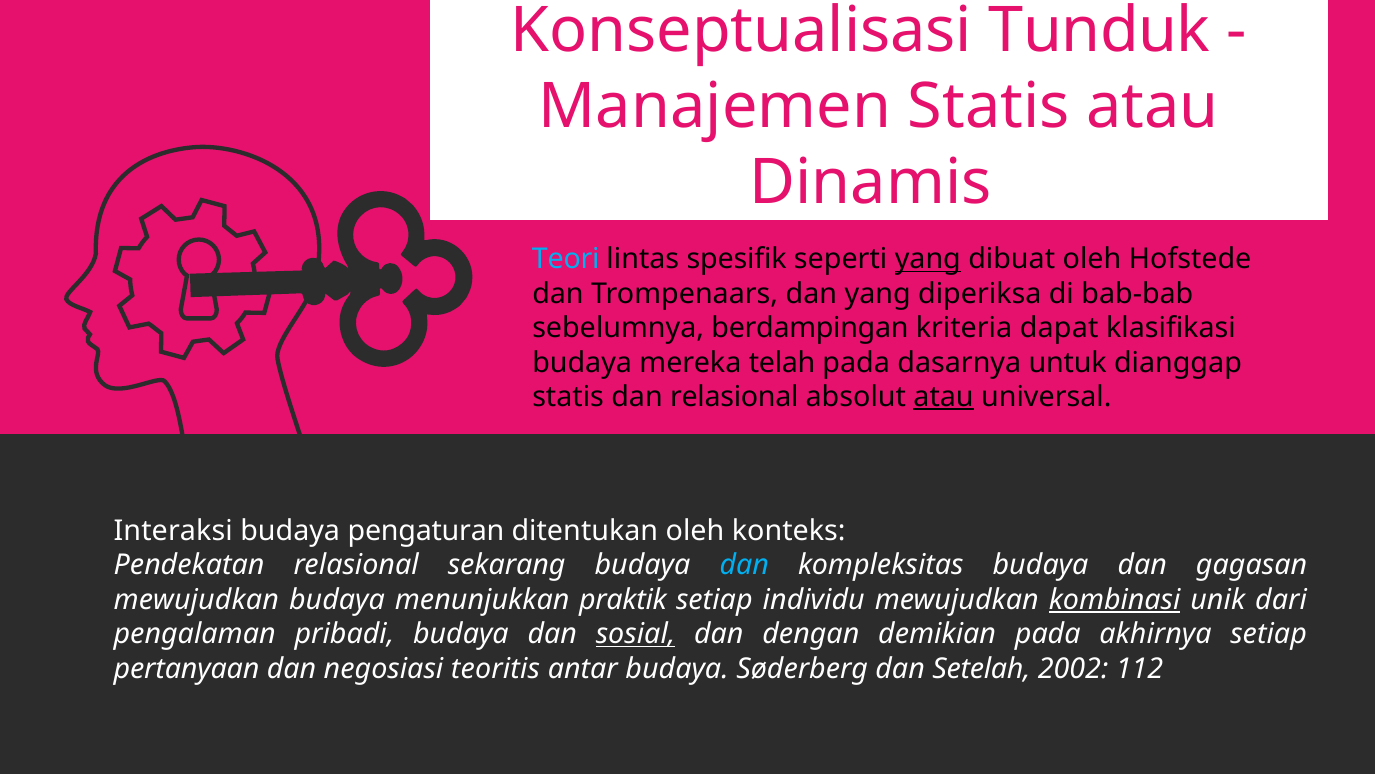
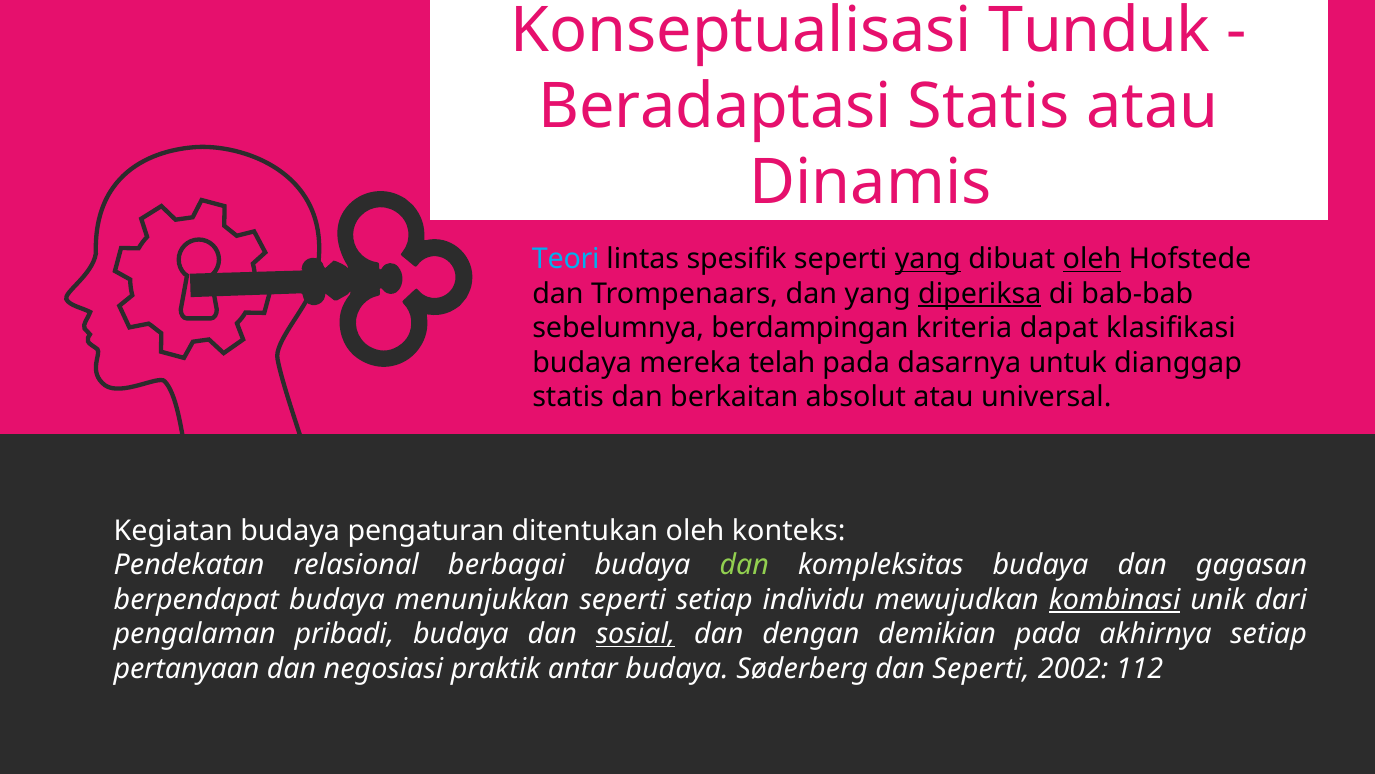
Manajemen: Manajemen -> Beradaptasi (715, 106)
oleh underline: none -> present (1092, 259)
diperiksa underline: none -> present (980, 293)
dan relasional: relasional -> berkaitan (734, 397)
atau underline: present -> none (944, 397)
Interaksi: Interaksi -> Kegiatan (173, 531)
sekarang: sekarang -> berbagai (507, 565)
dan colour: light blue -> light green (744, 565)
mewujudkan: mewujudkan -> berpendapat (196, 599)
menunjukkan praktik: praktik -> seperti (623, 599)
teoritis: teoritis -> praktik (496, 668)
dan Setelah: Setelah -> Seperti (981, 668)
